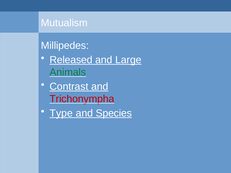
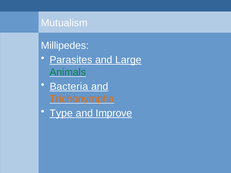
Released: Released -> Parasites (71, 60)
Contrast: Contrast -> Bacteria (69, 87)
Trichonympha colour: red -> orange (82, 99)
Species: Species -> Improve (114, 113)
